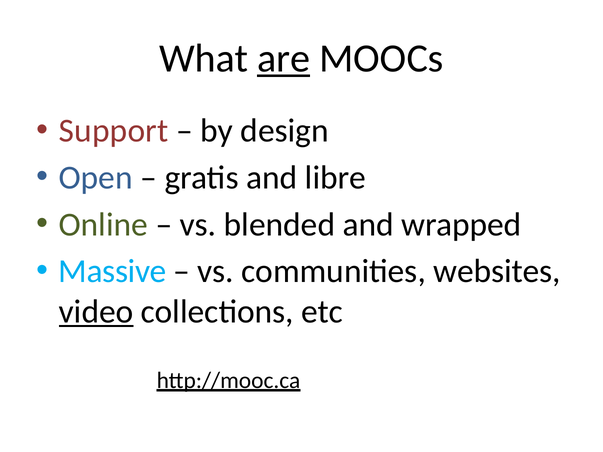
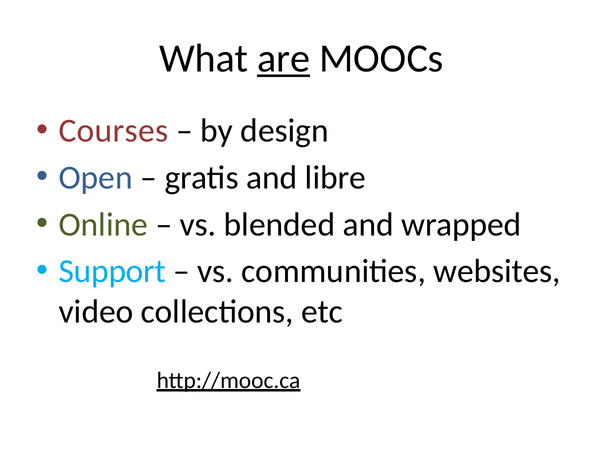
Support: Support -> Courses (114, 131)
Massive: Massive -> Support (112, 272)
video underline: present -> none (96, 312)
